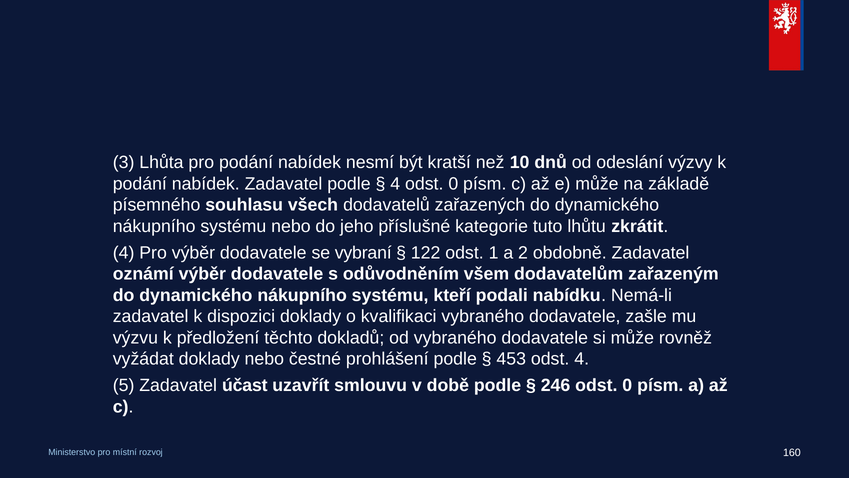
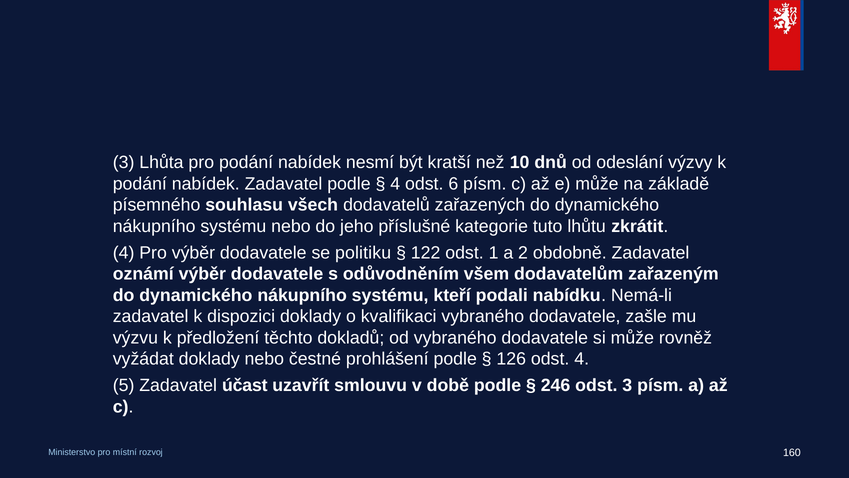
4 odst 0: 0 -> 6 (453, 184)
vybraní: vybraní -> politiku (363, 253)
453: 453 -> 126 (511, 359)
246 odst 0: 0 -> 3 (627, 385)
